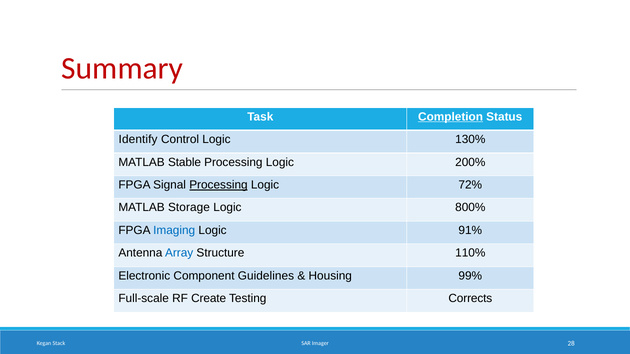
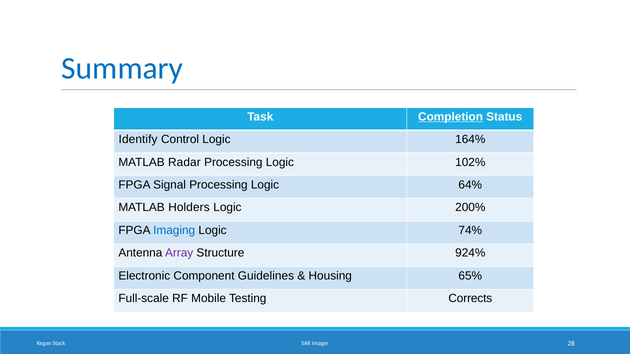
Summary colour: red -> blue (122, 68)
130%: 130% -> 164% (470, 140)
Stable: Stable -> Radar (184, 162)
200%: 200% -> 102% (470, 162)
Processing underline: present -> none (218, 185)
72%: 72% -> 64% (470, 185)
Storage: Storage -> Holders (189, 208)
800%: 800% -> 200% (470, 208)
91%: 91% -> 74% (470, 231)
Array colour: blue -> purple (179, 253)
110%: 110% -> 924% (470, 253)
99%: 99% -> 65% (470, 276)
Create: Create -> Mobile (209, 299)
